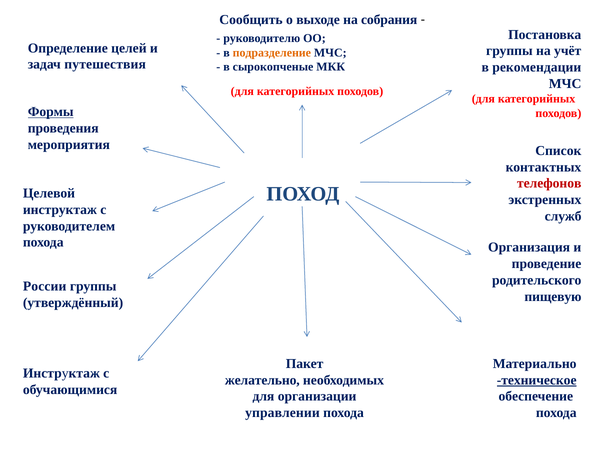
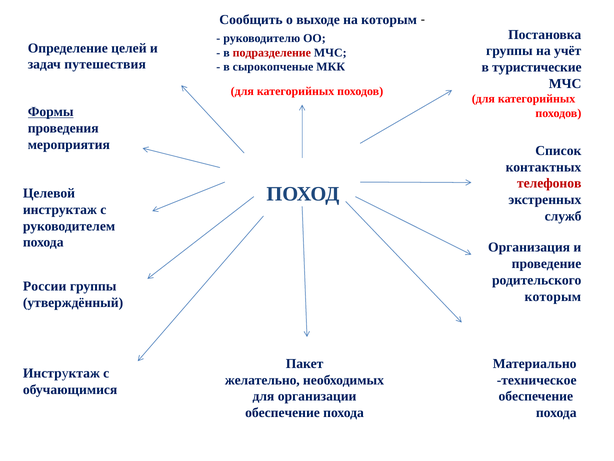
на собрания: собрания -> которым (389, 20)
подразделение colour: orange -> red (272, 53)
рекомендации: рекомендации -> туристические (537, 67)
пищевую: пищевую -> которым (553, 296)
техническое underline: present -> none (537, 380)
управлении: управлении -> обеспечение (283, 412)
